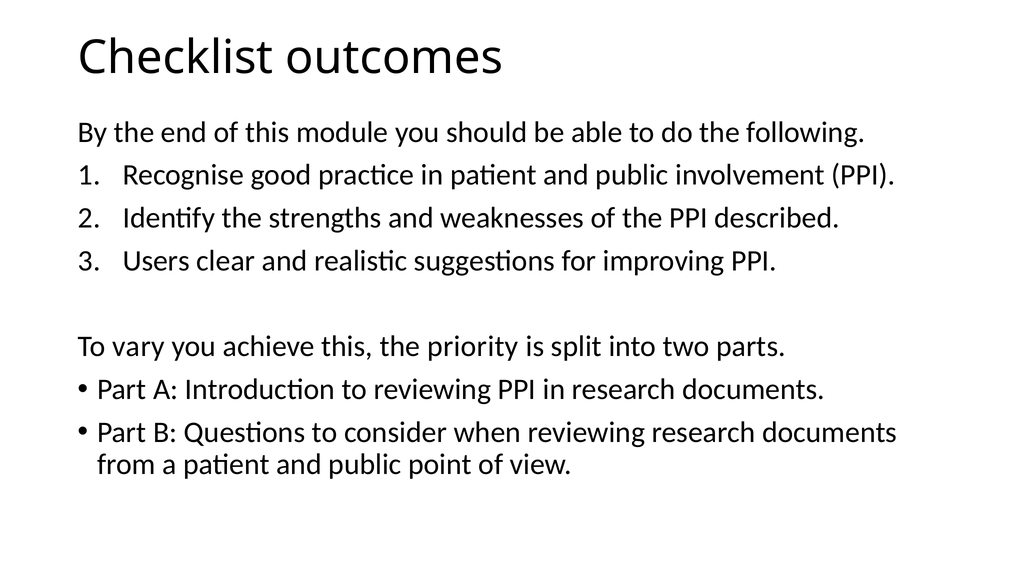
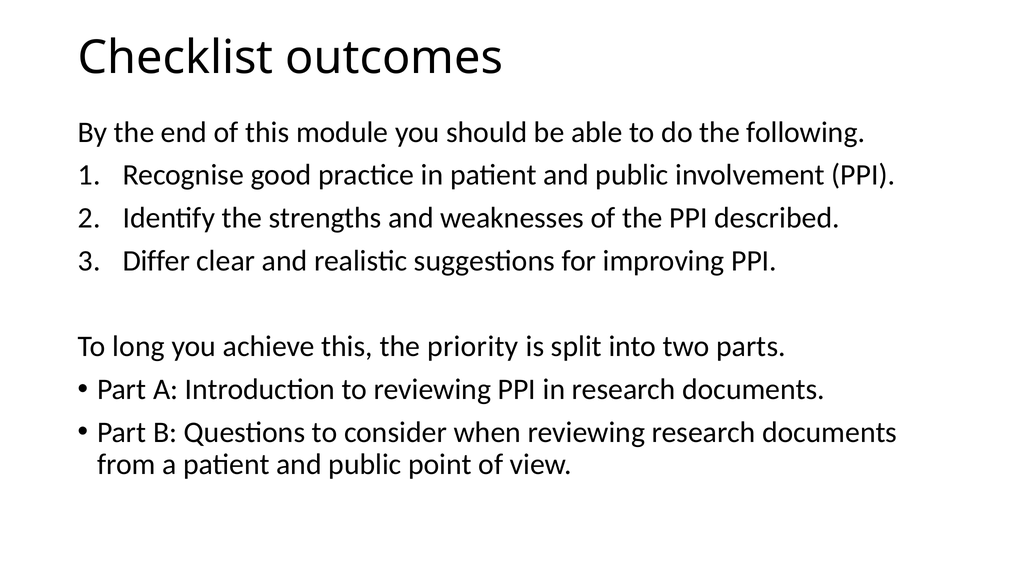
Users: Users -> Differ (156, 261)
vary: vary -> long (139, 346)
